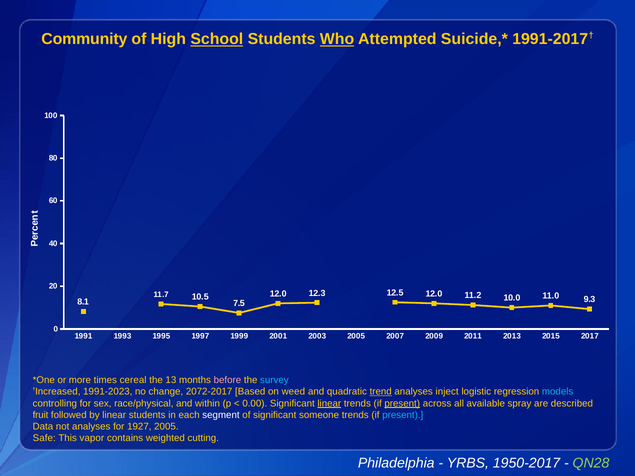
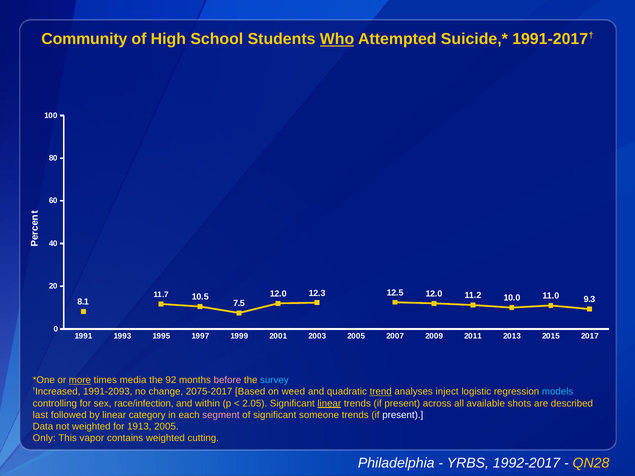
School underline: present -> none (217, 39)
more underline: none -> present (80, 380)
cereal: cereal -> media (133, 380)
13: 13 -> 92 (171, 380)
1991-2023: 1991-2023 -> 1991-2093 (108, 392)
2072-2017: 2072-2017 -> 2075-2017 (209, 392)
race/physical: race/physical -> race/infection (144, 404)
0.00: 0.00 -> 2.05 (255, 404)
present underline: present -> none (402, 404)
spray: spray -> shots (519, 404)
fruit: fruit -> last (40, 415)
linear students: students -> category (147, 415)
segment colour: white -> pink (221, 415)
present colour: light blue -> white (403, 415)
not analyses: analyses -> weighted (91, 427)
1927: 1927 -> 1913 (139, 427)
Safe: Safe -> Only (44, 438)
1950-2017: 1950-2017 -> 1992-2017 (527, 464)
QN28 colour: light green -> yellow (591, 464)
